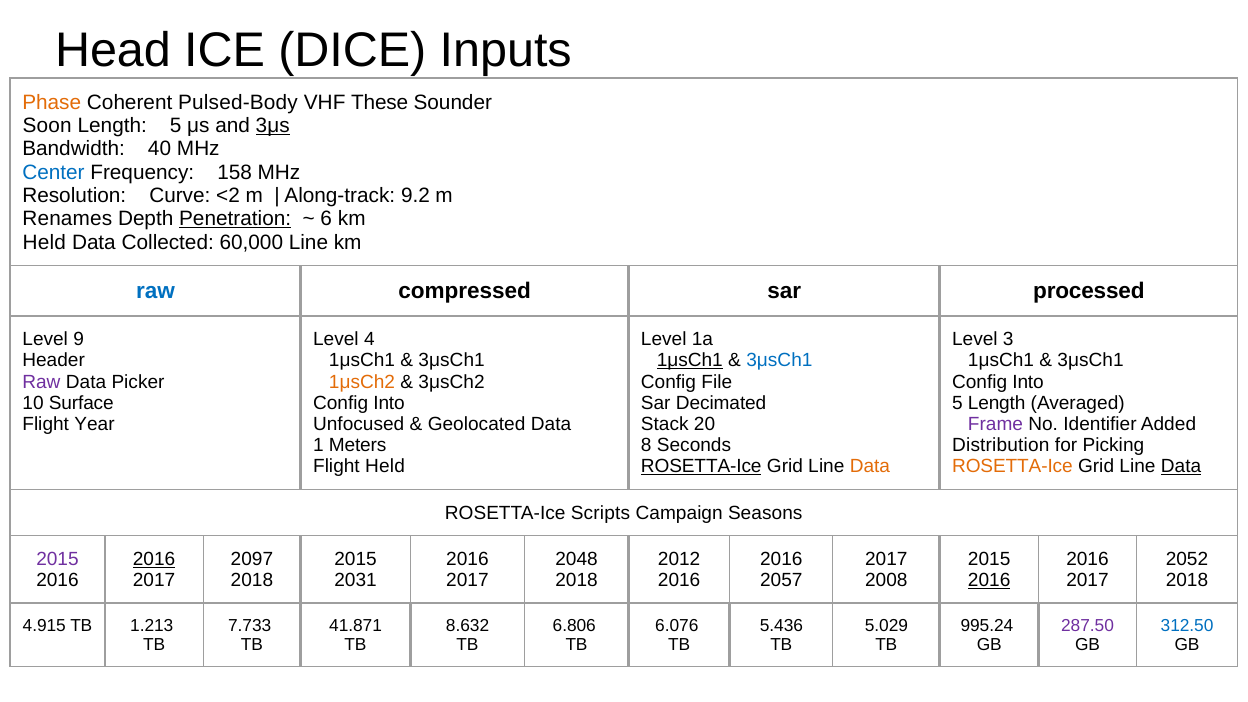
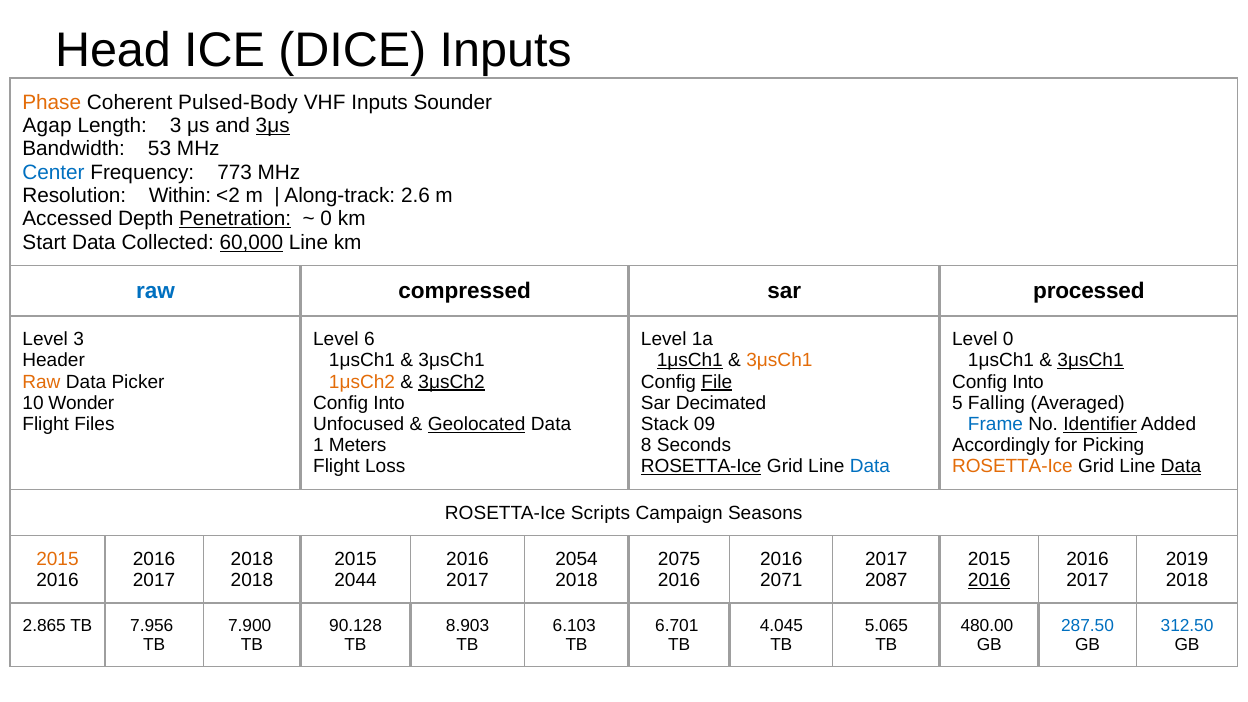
VHF These: These -> Inputs (380, 102)
Soon: Soon -> Agap (47, 126)
Length 5: 5 -> 3 (176, 126)
40: 40 -> 53 (160, 149)
158: 158 -> 773 (235, 172)
Curve: Curve -> Within (180, 196)
9.2: 9.2 -> 2.6 (415, 196)
Renames: Renames -> Accessed (67, 219)
6: 6 -> 0 (326, 219)
Held: Held -> Start (44, 242)
60,000 underline: none -> present (251, 242)
Level 9: 9 -> 3 (79, 339)
4: 4 -> 6 (369, 339)
Level 3: 3 -> 0 (1008, 339)
3μsCh1 colour: blue -> orange (779, 361)
3μsCh1 underline: none -> present (1091, 361)
Raw colour: purple -> orange (41, 382)
3μsCh2 underline: none -> present (452, 382)
File underline: none -> present (717, 382)
Surface: Surface -> Wonder (81, 403)
5 Length: Length -> Falling (996, 403)
Year: Year -> Files (94, 424)
Geolocated underline: none -> present (477, 424)
20: 20 -> 09 (705, 424)
Frame colour: purple -> blue (995, 424)
Identifier underline: none -> present (1100, 424)
Distribution: Distribution -> Accordingly (1001, 445)
Flight Held: Held -> Loss (385, 467)
Data colour: orange -> blue (870, 467)
2015 colour: purple -> orange (57, 559)
2016 underline: present -> none (154, 559)
2097: 2097 -> 2018 (252, 559)
2048: 2048 -> 2054 (577, 559)
2012: 2012 -> 2075 (679, 559)
2052: 2052 -> 2019 (1187, 559)
2031: 2031 -> 2044 (356, 580)
2057: 2057 -> 2071 (781, 580)
2008: 2008 -> 2087 (886, 580)
4.915: 4.915 -> 2.865 (44, 625)
1.213: 1.213 -> 7.956 (152, 625)
7.733: 7.733 -> 7.900 (250, 625)
41.871: 41.871 -> 90.128 (356, 625)
8.632: 8.632 -> 8.903 (468, 625)
6.806: 6.806 -> 6.103 (574, 625)
6.076: 6.076 -> 6.701 (677, 625)
5.436: 5.436 -> 4.045 (781, 625)
5.029: 5.029 -> 5.065 (886, 625)
995.24: 995.24 -> 480.00 (987, 625)
287.50 colour: purple -> blue (1088, 625)
